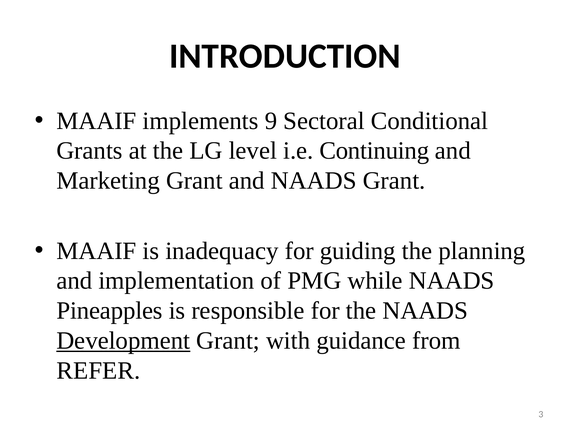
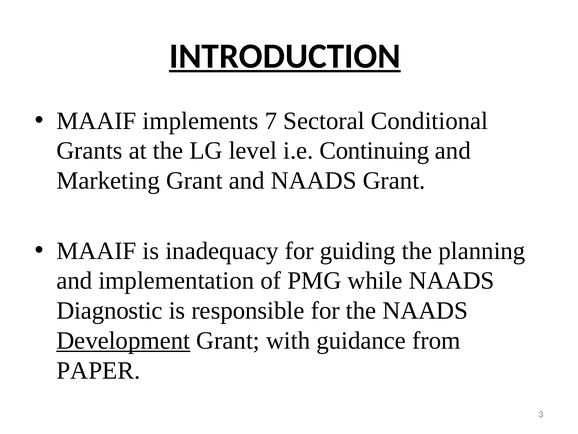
INTRODUCTION underline: none -> present (285, 56)
9: 9 -> 7 (271, 121)
Pineapples: Pineapples -> Diagnostic (110, 310)
REFER: REFER -> PAPER (98, 370)
